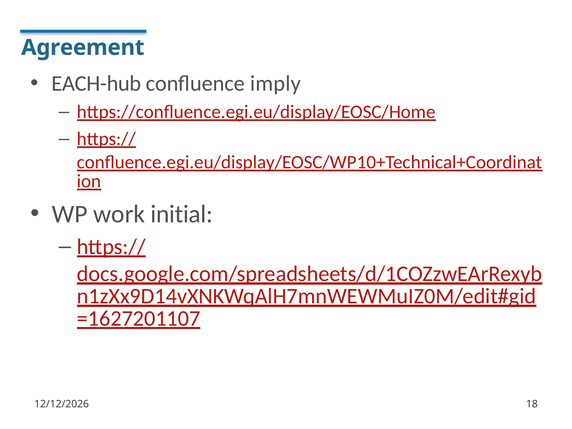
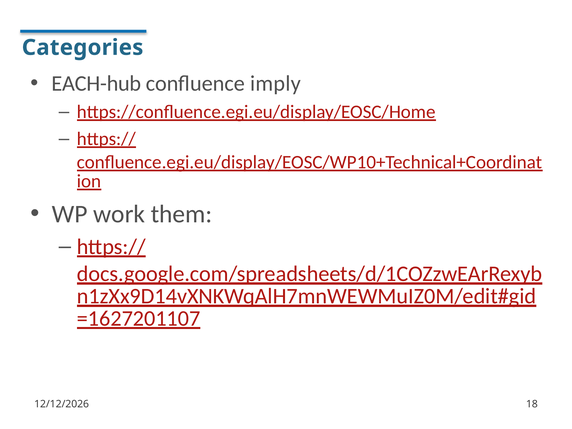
Agreement: Agreement -> Categories (83, 48)
initial: initial -> them (182, 214)
